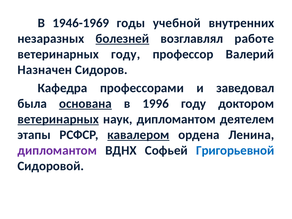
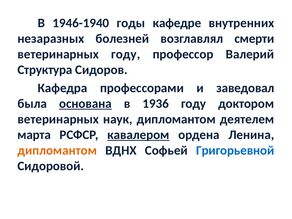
1946-1969: 1946-1969 -> 1946-1940 (81, 23)
учебной: учебной -> кафедре (177, 23)
болезней underline: present -> none (122, 39)
работе: работе -> смерти (254, 39)
Назначен: Назначен -> Структура (45, 70)
1996: 1996 -> 1936 (156, 104)
ветеринарных underline: present -> none (58, 119)
этапы: этапы -> марта (34, 135)
дипломантом colour: purple -> orange (57, 150)
